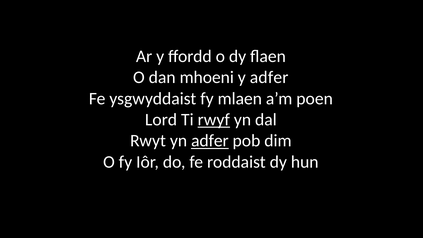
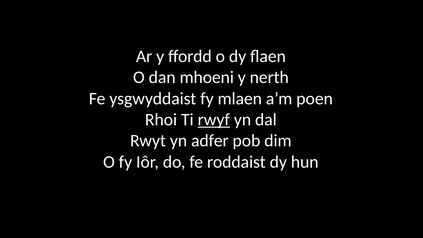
y adfer: adfer -> nerth (269, 77)
Lord: Lord -> Rhoi (161, 120)
adfer underline: present -> none (210, 141)
